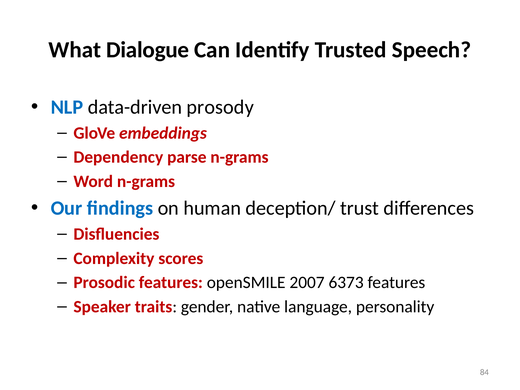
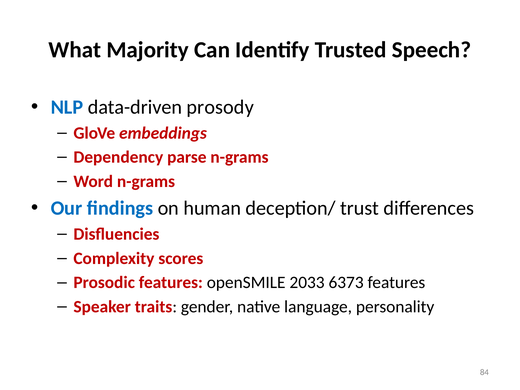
Dialogue: Dialogue -> Majority (148, 50)
2007: 2007 -> 2033 (307, 283)
